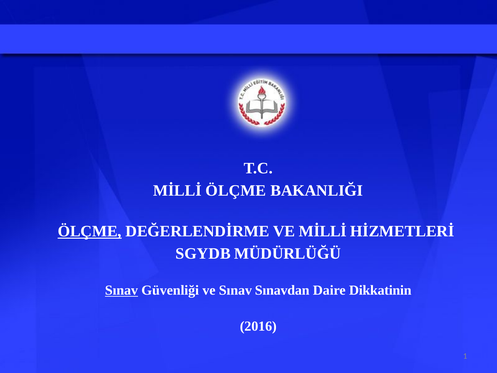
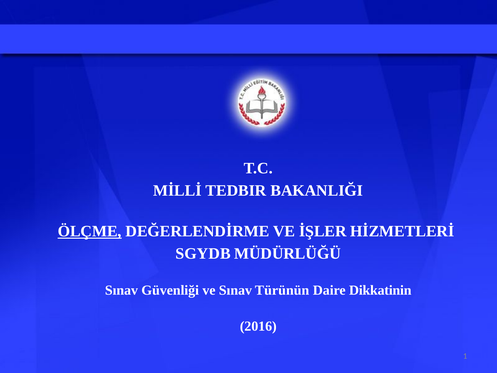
MİLLİ ÖLÇME: ÖLÇME -> TEDBIR (236, 191)
VE MİLLİ: MİLLİ -> İŞLER (323, 231)
Sınav underline: present -> none (121, 290)
Sınavdan: Sınavdan -> Türünün (282, 290)
